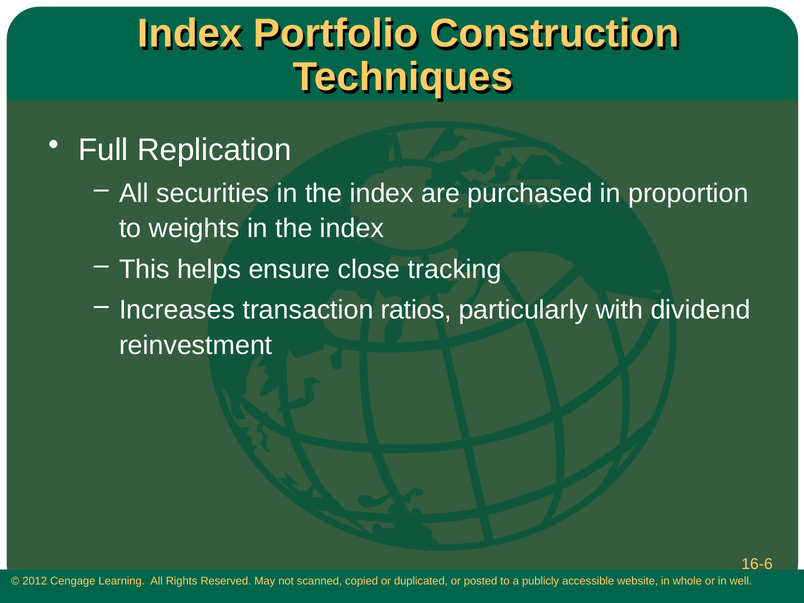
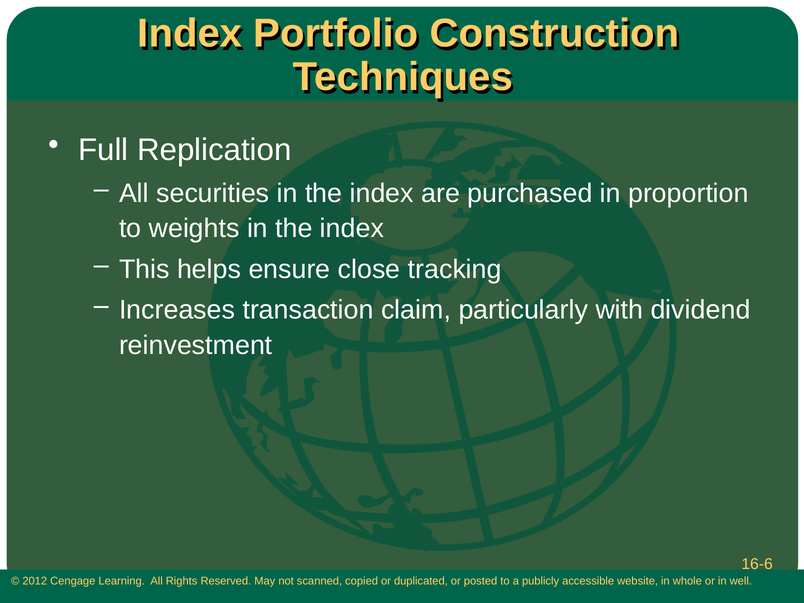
ratios: ratios -> claim (416, 310)
